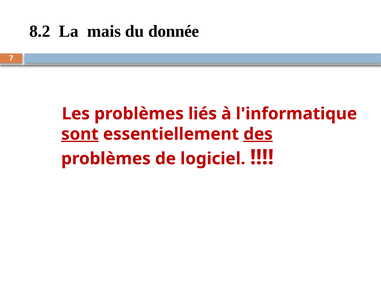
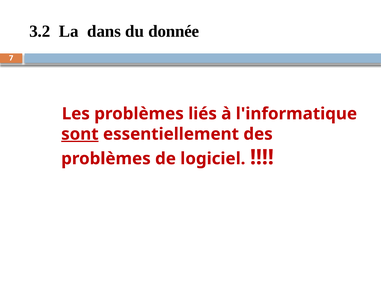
8.2: 8.2 -> 3.2 (40, 31)
mais: mais -> dans (104, 31)
des underline: present -> none (258, 134)
